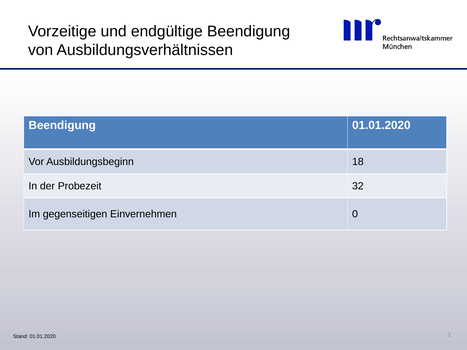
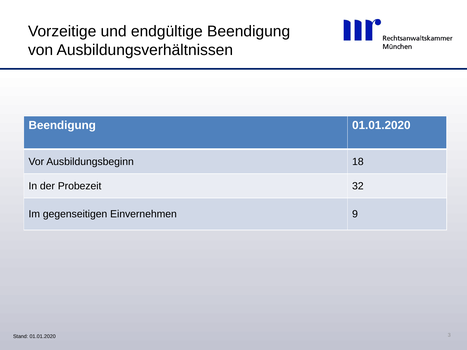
0: 0 -> 9 (355, 214)
